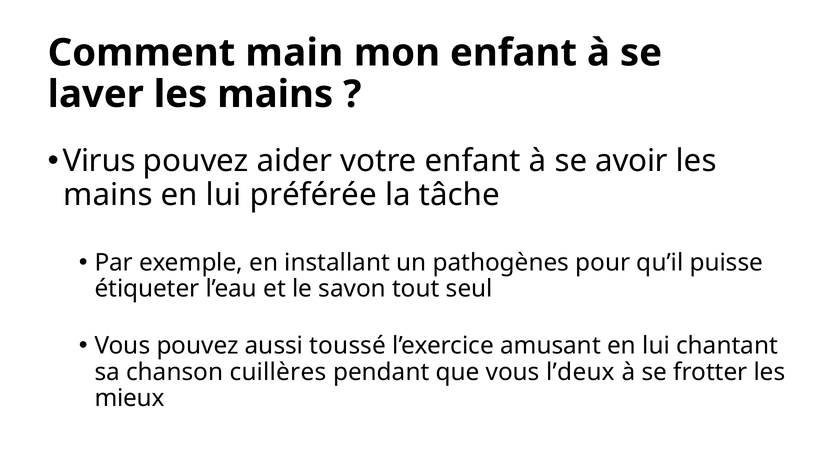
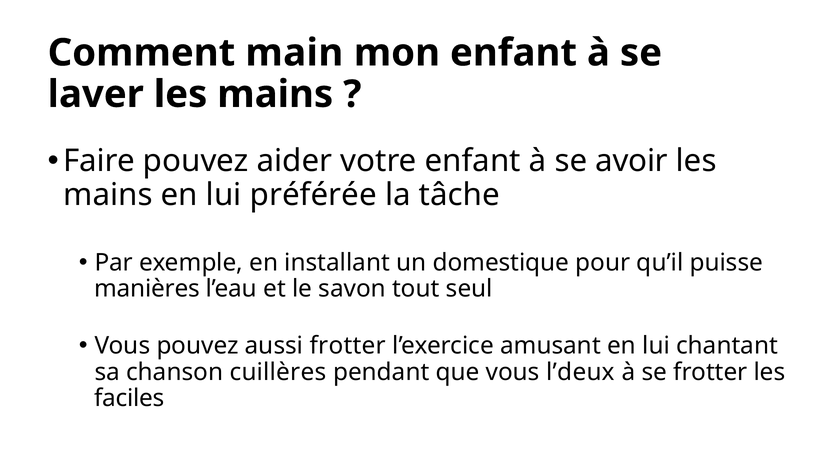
Virus: Virus -> Faire (99, 161)
pathogènes: pathogènes -> domestique (501, 263)
étiqueter: étiqueter -> manières (147, 289)
aussi toussé: toussé -> frotter (348, 346)
mieux: mieux -> faciles (129, 399)
